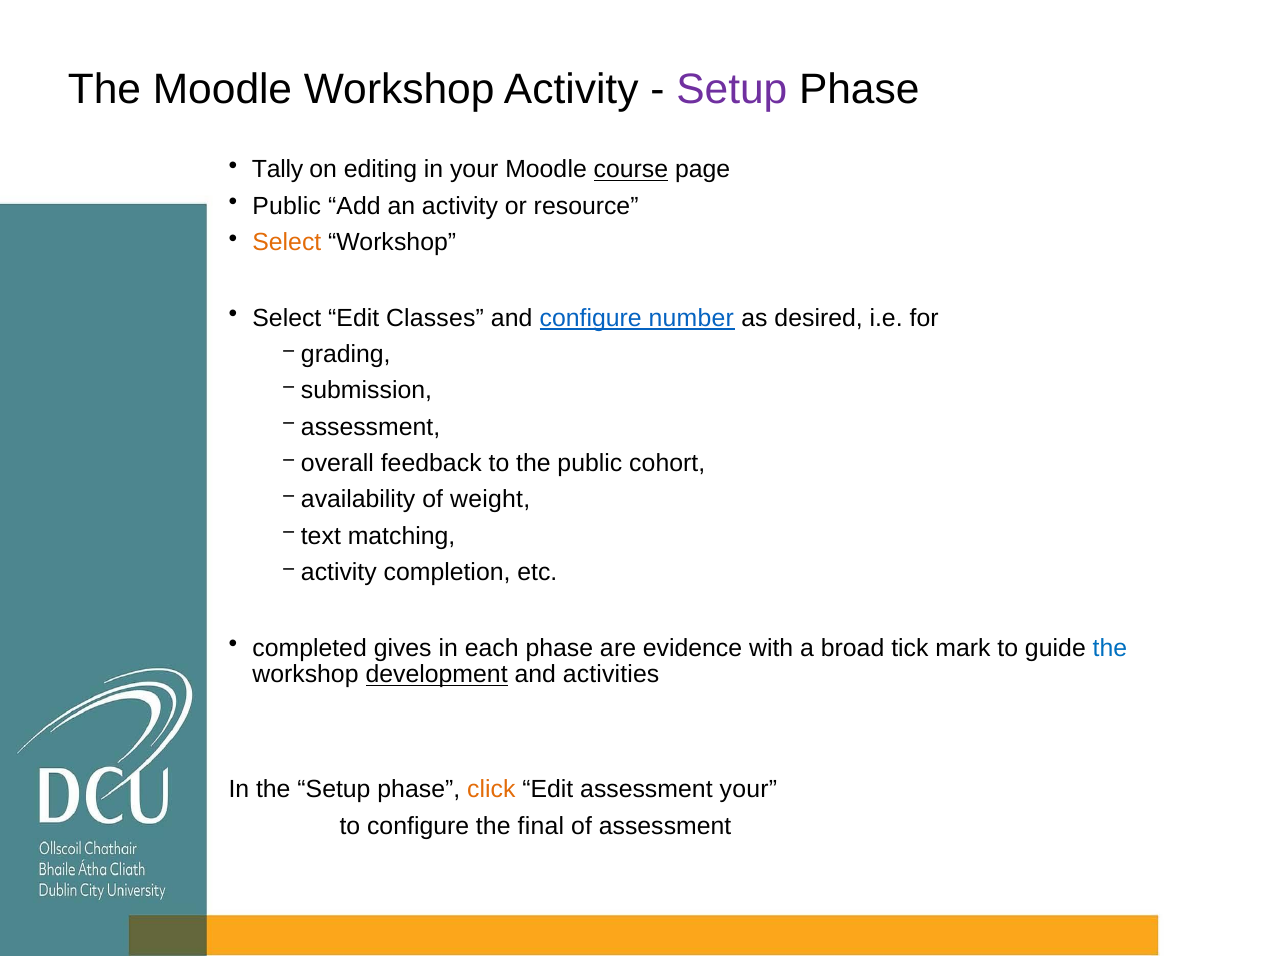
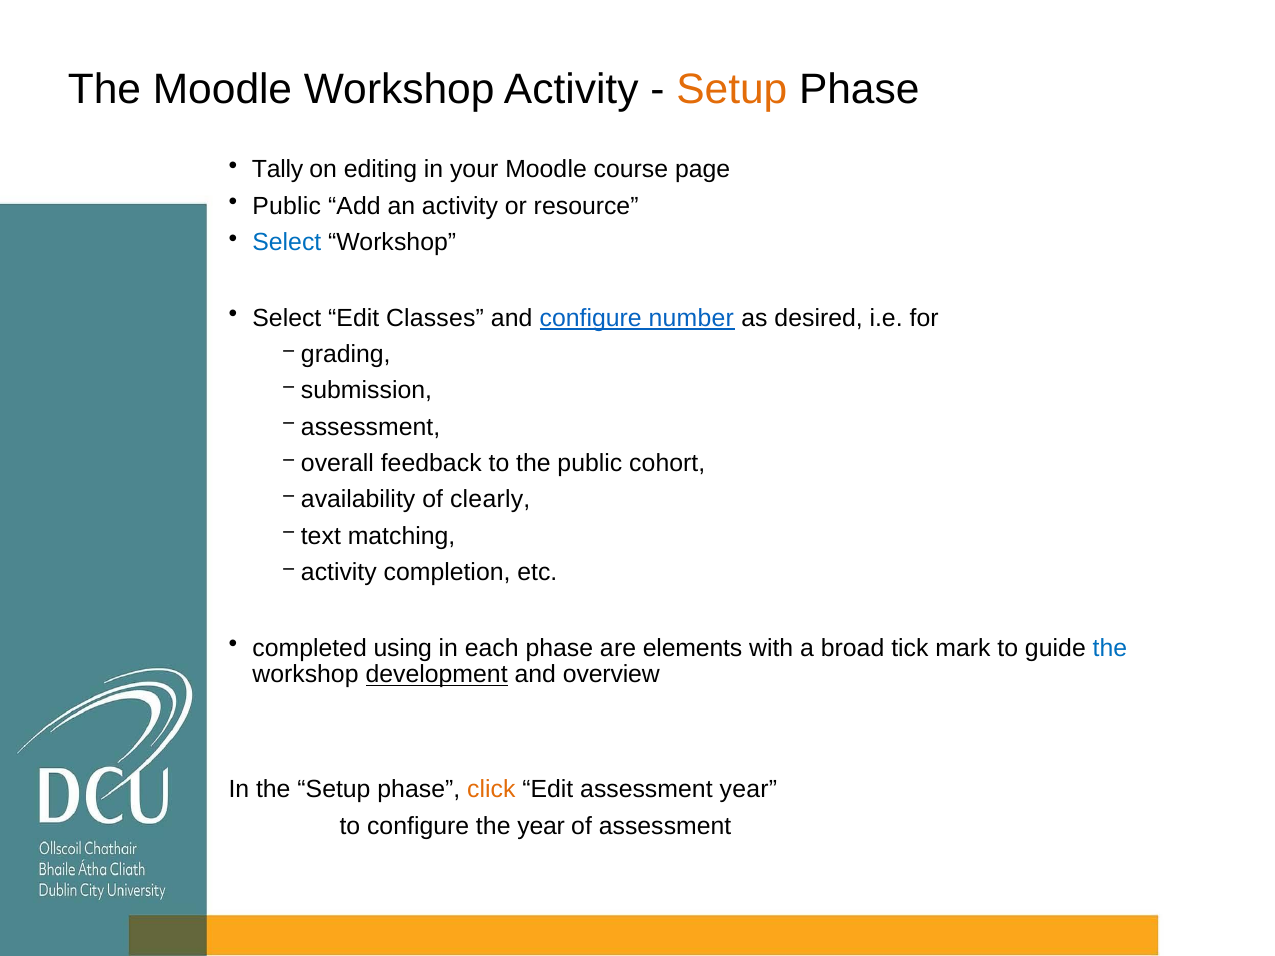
Setup colour: purple -> orange (732, 89)
course underline: present -> none (631, 170)
Select colour: orange -> blue (287, 242)
weight: weight -> clearly (490, 500)
gives: gives -> using (403, 648)
evidence: evidence -> elements (693, 648)
activities: activities -> overview (611, 675)
assessment your: your -> year (748, 790)
the final: final -> year (541, 826)
